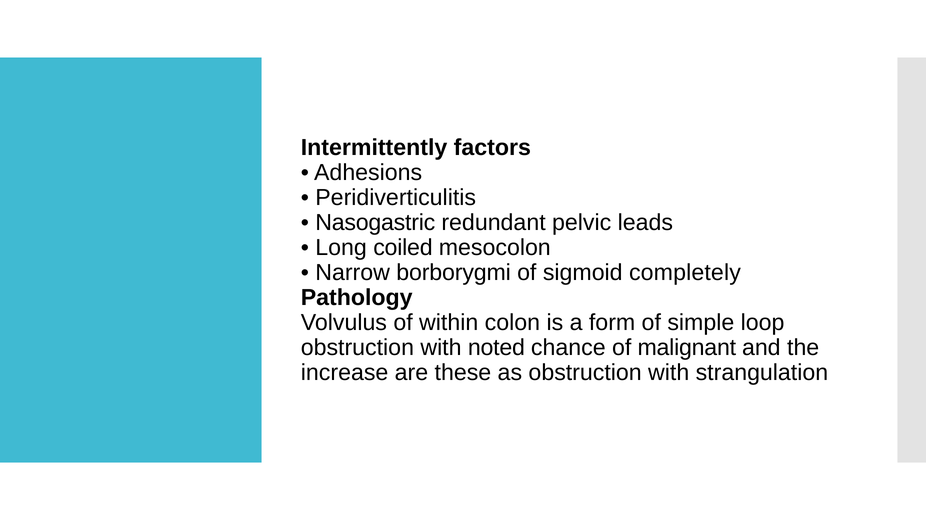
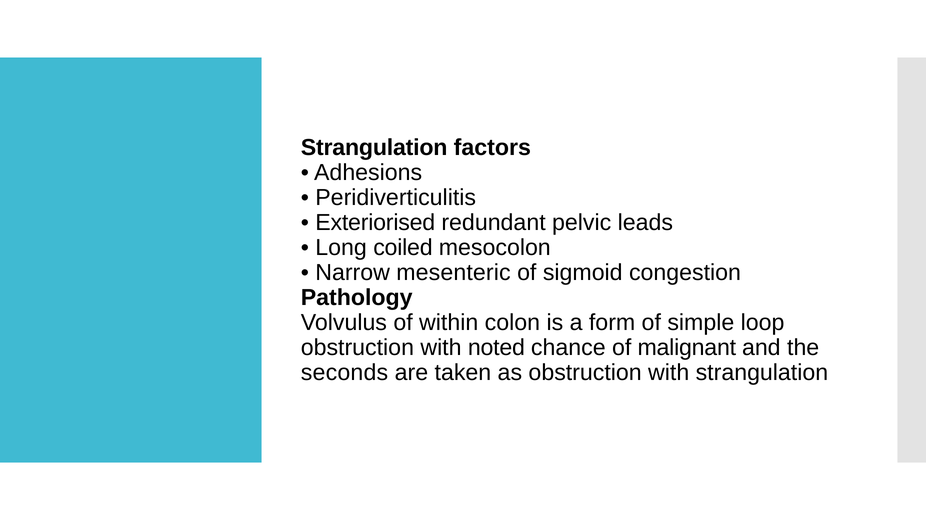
Intermittently: Intermittently -> Strangulation (374, 147)
Nasogastric: Nasogastric -> Exteriorised (375, 222)
borborygmi: borborygmi -> mesenteric (453, 272)
completely: completely -> congestion (685, 272)
increase: increase -> seconds (344, 372)
these: these -> taken (463, 372)
